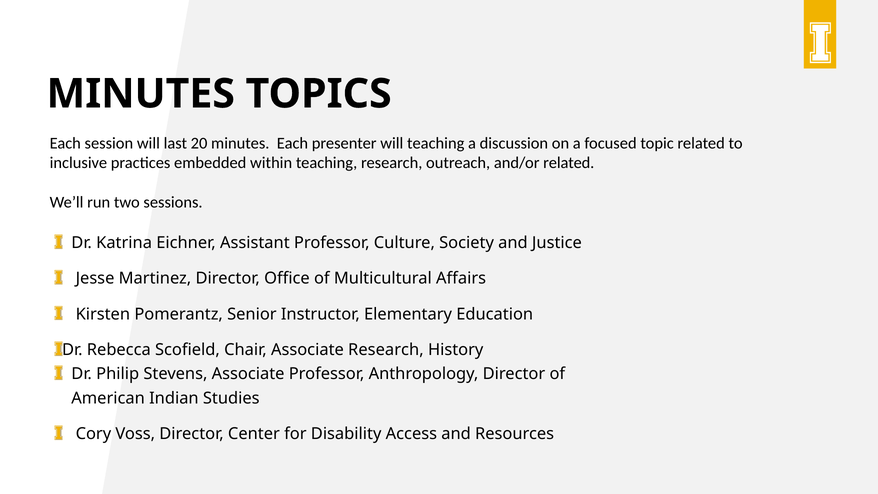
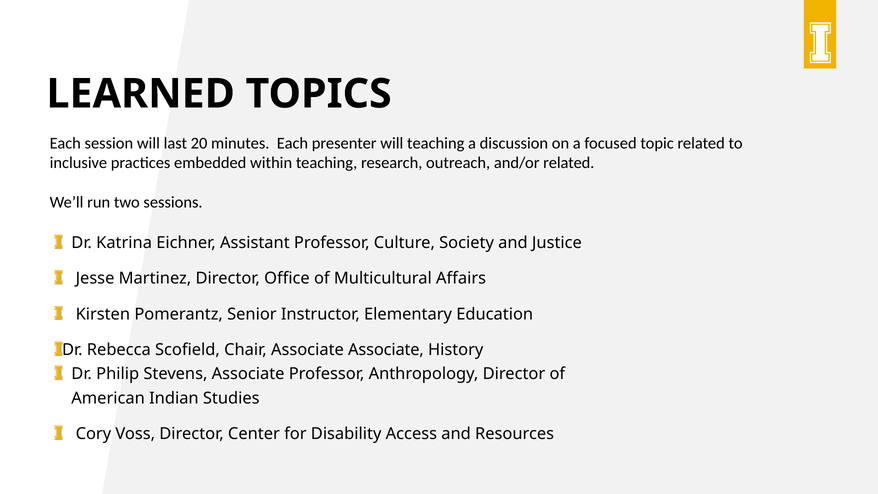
MINUTES: MINUTES -> LEARNED (141, 94)
Associate Research: Research -> Associate (386, 350)
